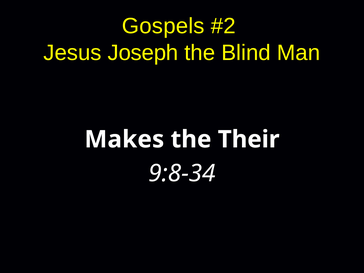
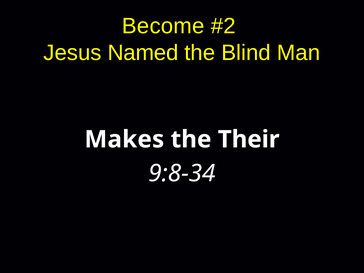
Gospels: Gospels -> Become (163, 26)
Joseph: Joseph -> Named (143, 53)
